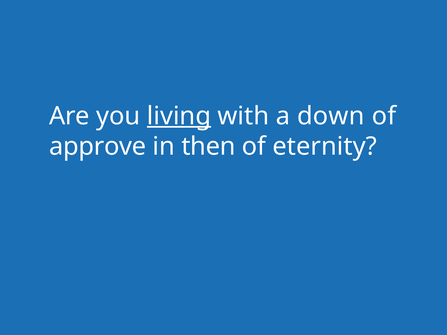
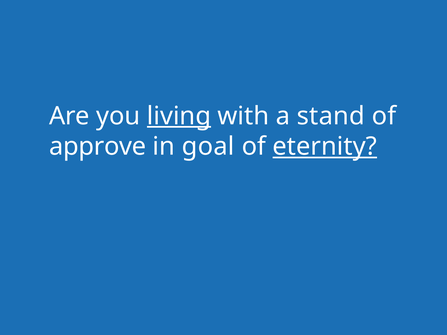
down: down -> stand (331, 116)
then: then -> goal (208, 147)
eternity underline: none -> present (325, 147)
